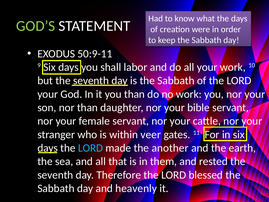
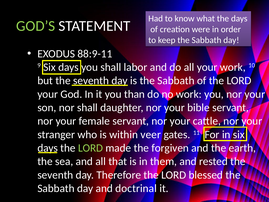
50:9-11: 50:9-11 -> 88:9-11 (95, 54)
nor than: than -> shall (87, 107)
LORD colour: light blue -> light green (91, 148)
another: another -> forgiven (170, 148)
heavenly: heavenly -> doctrinal (136, 188)
